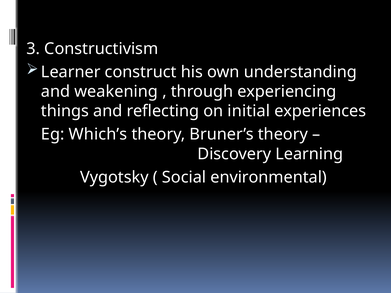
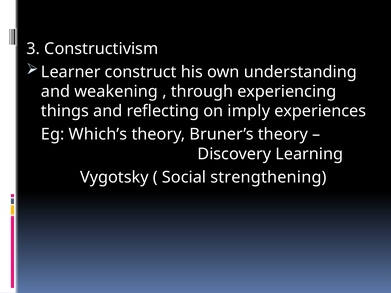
initial: initial -> imply (249, 111)
environmental: environmental -> strengthening (268, 177)
